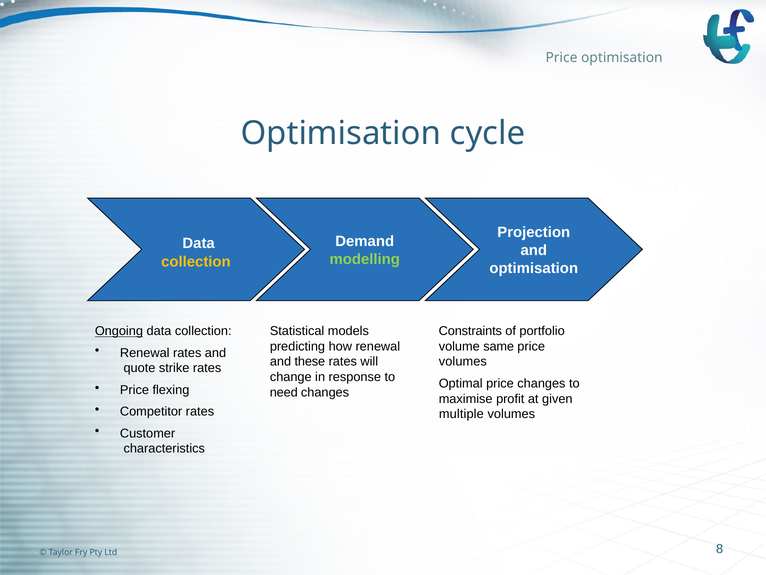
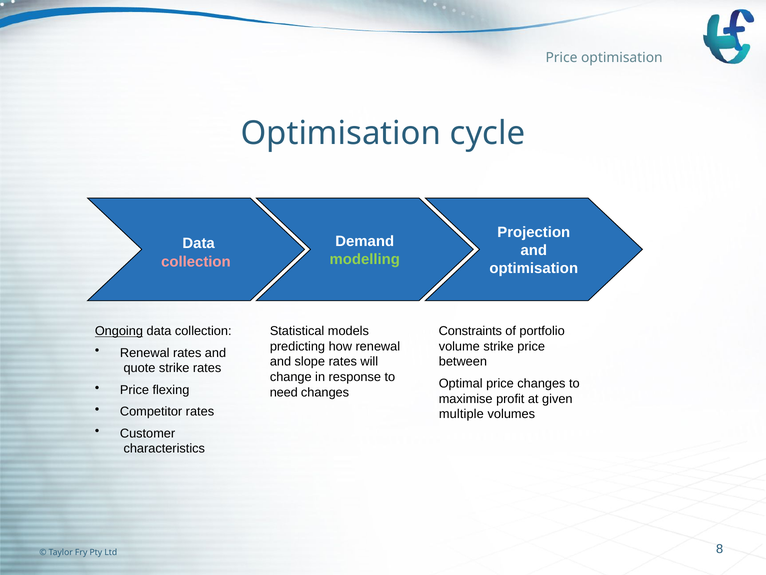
collection colour: yellow -> pink (196, 262)
volume same: same -> strike (499, 346)
these: these -> slope (310, 361)
volumes: volumes -> between (463, 361)
